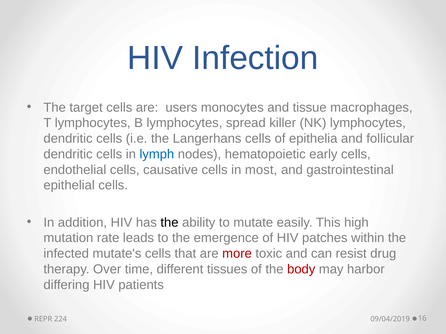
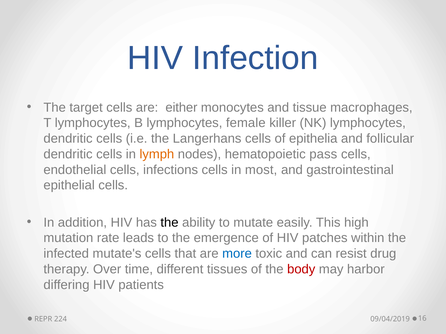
users: users -> either (181, 108)
spread: spread -> female (246, 123)
lymph colour: blue -> orange (157, 154)
early: early -> pass (323, 154)
causative: causative -> infections (171, 170)
more colour: red -> blue (237, 254)
